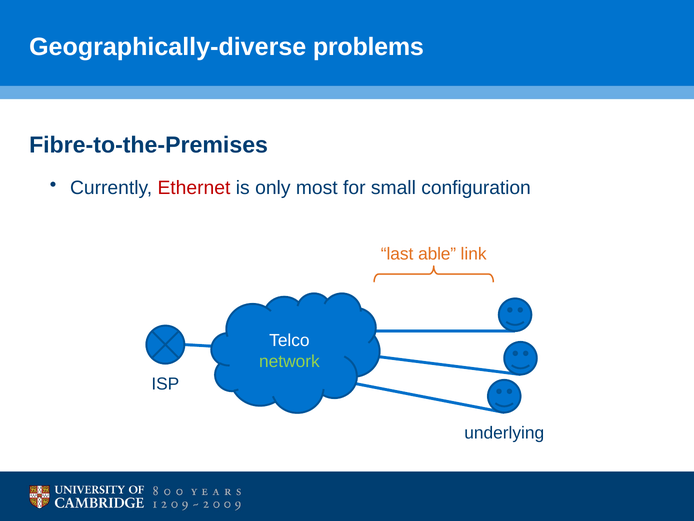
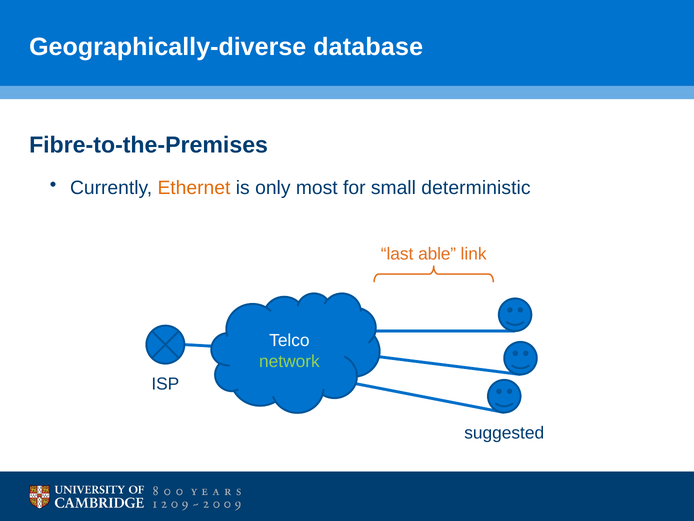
problems: problems -> database (368, 47)
Ethernet colour: red -> orange (194, 188)
configuration: configuration -> deterministic (476, 188)
underlying: underlying -> suggested (504, 433)
